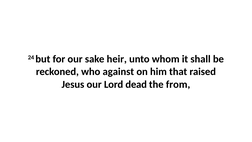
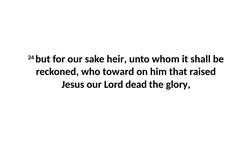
against: against -> toward (118, 72)
from: from -> glory (178, 84)
